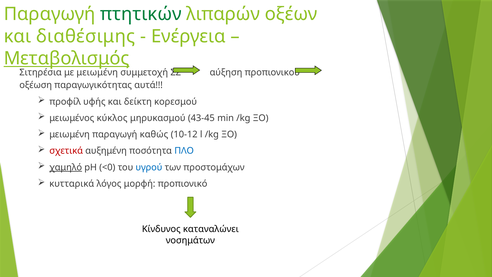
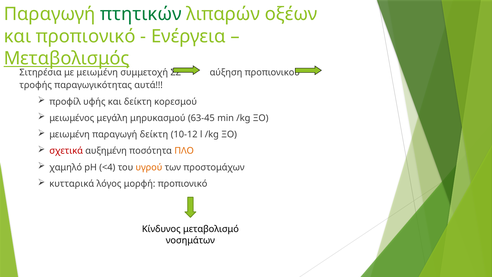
και διαθέσιμης: διαθέσιμης -> προπιονικό (86, 36)
οξέωση: οξέωση -> τροφής (36, 85)
κύκλος: κύκλος -> μεγάλη (112, 118)
43-45: 43-45 -> 63-45 (201, 118)
παραγωγή καθώς: καθώς -> δείκτη (154, 134)
ΠΛΟ colour: blue -> orange (184, 151)
χαμηλό underline: present -> none (66, 167)
<0: <0 -> <4 (107, 167)
υγρού colour: blue -> orange (149, 167)
καταναλώνει: καταναλώνει -> μεταβολισμό (211, 229)
